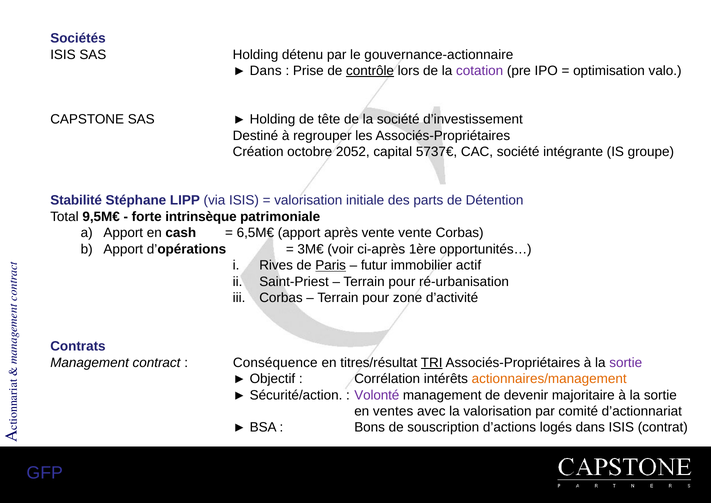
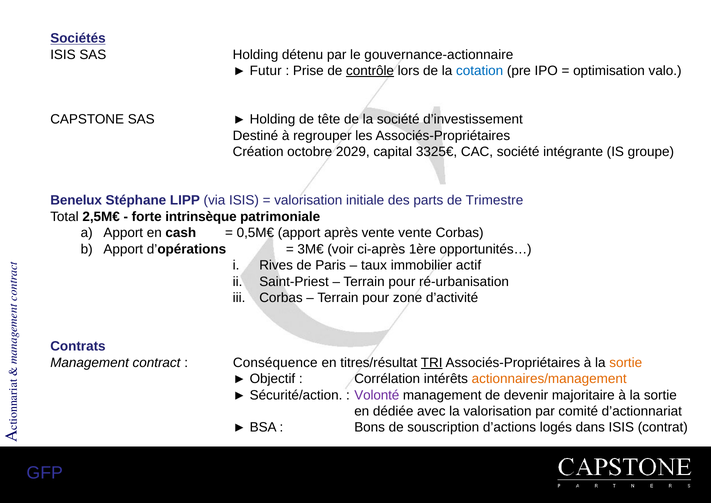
Sociétés underline: none -> present (78, 38)
Dans: Dans -> Futur (266, 71)
cotation colour: purple -> blue (480, 71)
2052: 2052 -> 2029 (353, 152)
5737€: 5737€ -> 3325€ (437, 152)
Stabilité: Stabilité -> Benelux (76, 200)
Détention: Détention -> Trimestre (494, 200)
9,5M€: 9,5M€ -> 2,5M€ (101, 217)
6,5M€: 6,5M€ -> 0,5M€ (255, 233)
Paris underline: present -> none (331, 265)
futur: futur -> taux (374, 265)
sortie colour: purple -> orange (626, 362)
ventes: ventes -> dédiée (393, 411)
